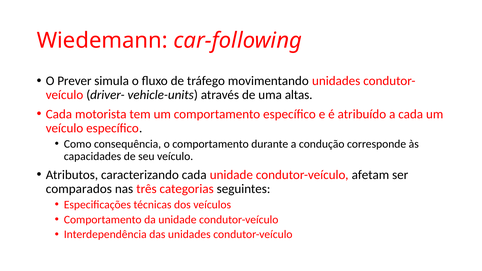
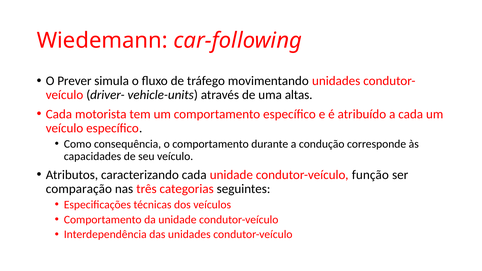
afetam: afetam -> função (370, 175)
comparados: comparados -> comparação (79, 189)
